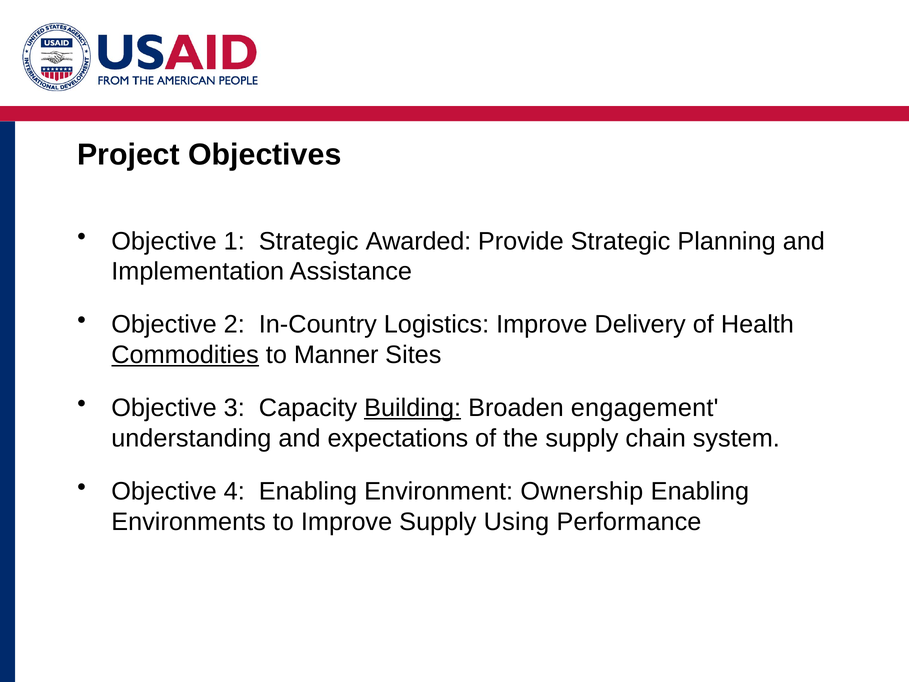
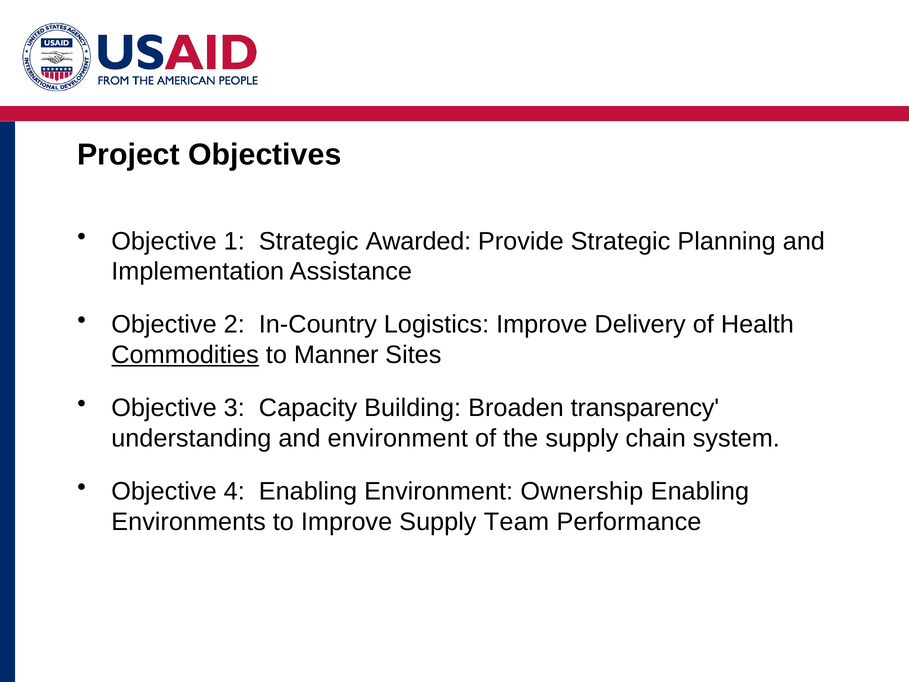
Building underline: present -> none (413, 408)
engagement: engagement -> transparency (645, 408)
and expectations: expectations -> environment (398, 438)
Using: Using -> Team (516, 522)
